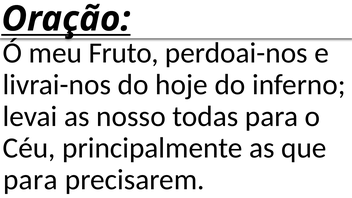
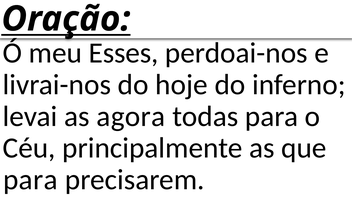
Fruto: Fruto -> Esses (124, 53)
nosso: nosso -> agora (131, 116)
